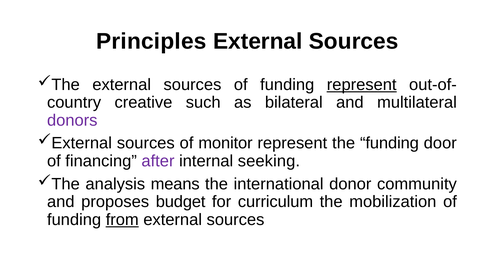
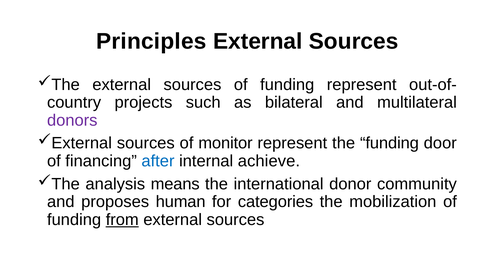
represent underline: present -> none (362, 85)
creative: creative -> projects (143, 103)
after colour: purple -> blue (158, 161)
seeking: seeking -> achieve (269, 161)
budget: budget -> human (181, 202)
curriculum: curriculum -> categories (276, 202)
